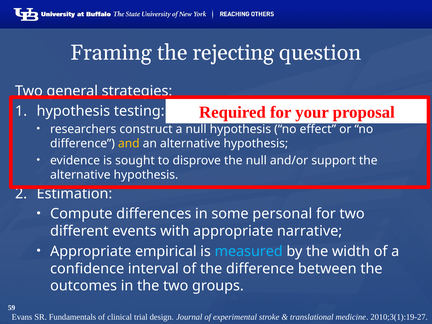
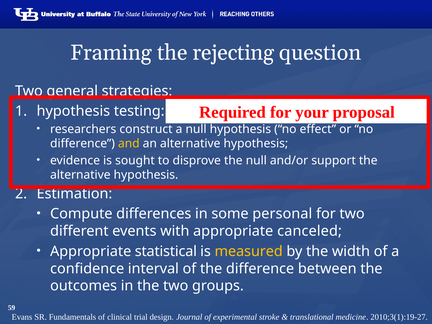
narrative: narrative -> canceled (310, 231)
empirical: empirical -> statistical (166, 251)
measured colour: light blue -> yellow (249, 251)
